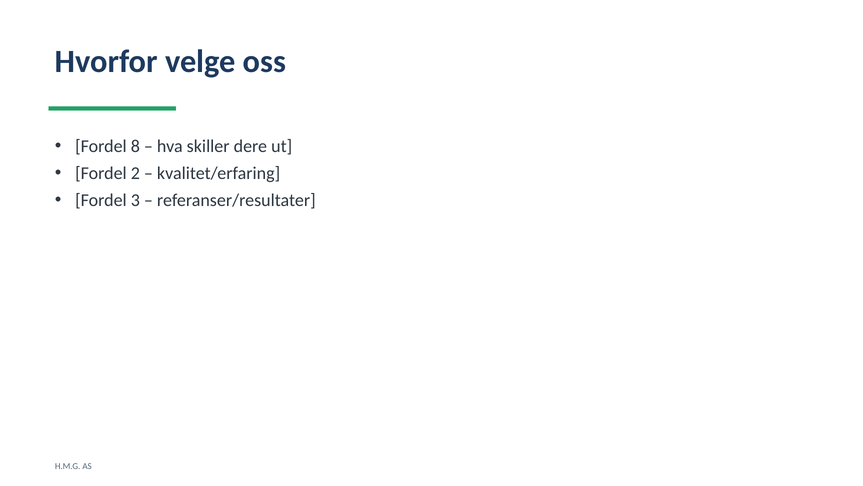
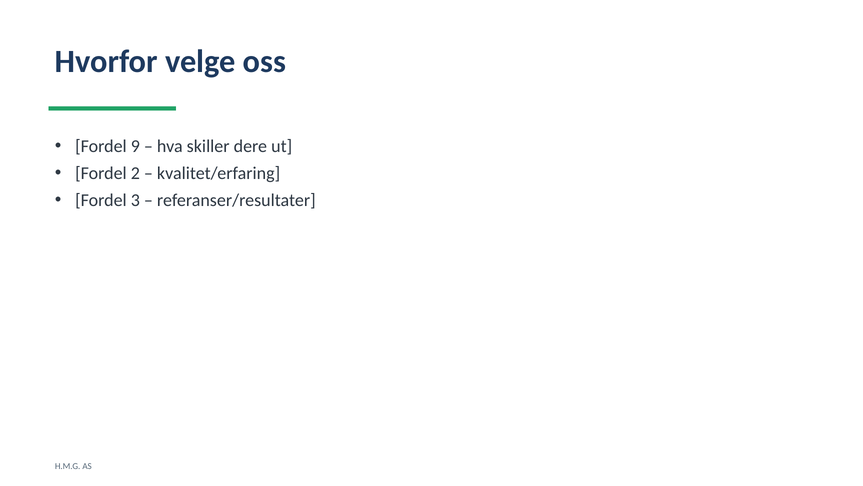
8: 8 -> 9 (135, 146)
